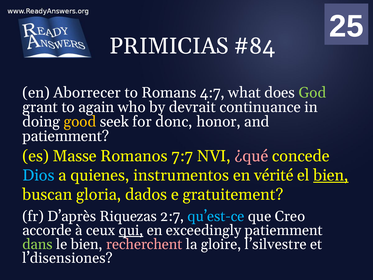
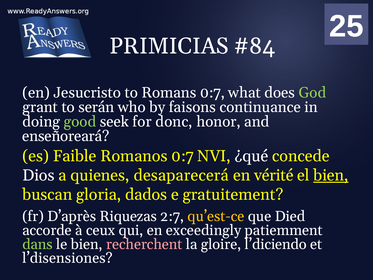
Aborrecer: Aborrecer -> Jesucristo (87, 93)
Romans 4:7: 4:7 -> 0:7 (212, 93)
again: again -> serán (96, 107)
devrait: devrait -> faisons (192, 107)
good colour: yellow -> light green (80, 122)
patiemment: patiemment -> enseñoreará (66, 136)
Masse: Masse -> Faible (75, 156)
Romanos 7:7: 7:7 -> 0:7 (182, 156)
¿qué colour: pink -> white (251, 156)
Dios colour: light blue -> white (38, 175)
instrumentos: instrumentos -> desaparecerá (181, 175)
qu’est-ce colour: light blue -> yellow (216, 216)
Creo: Creo -> Died (290, 216)
qui underline: present -> none (131, 230)
l’silvestre: l’silvestre -> l’diciendo (276, 244)
